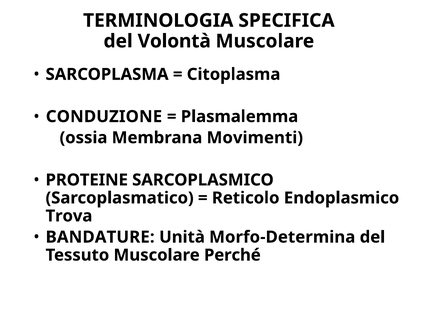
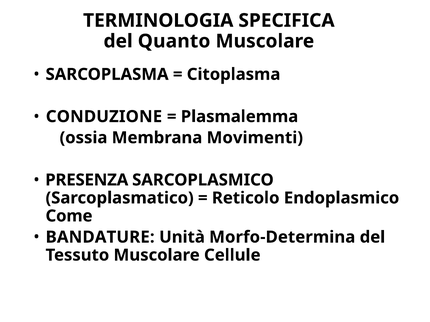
Volontà: Volontà -> Quanto (174, 41)
PROTEINE: PROTEINE -> PRESENZA (87, 180)
Trova: Trova -> Come (69, 216)
Perché: Perché -> Cellule (232, 255)
